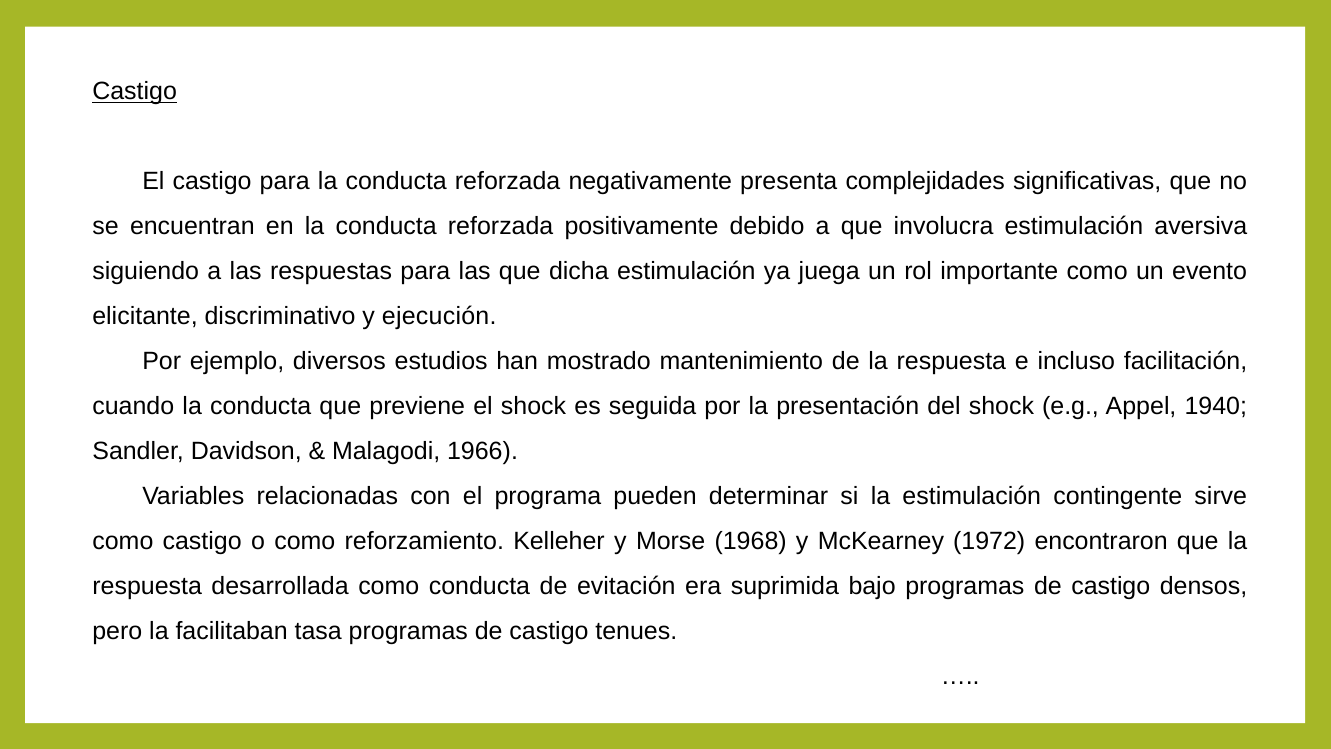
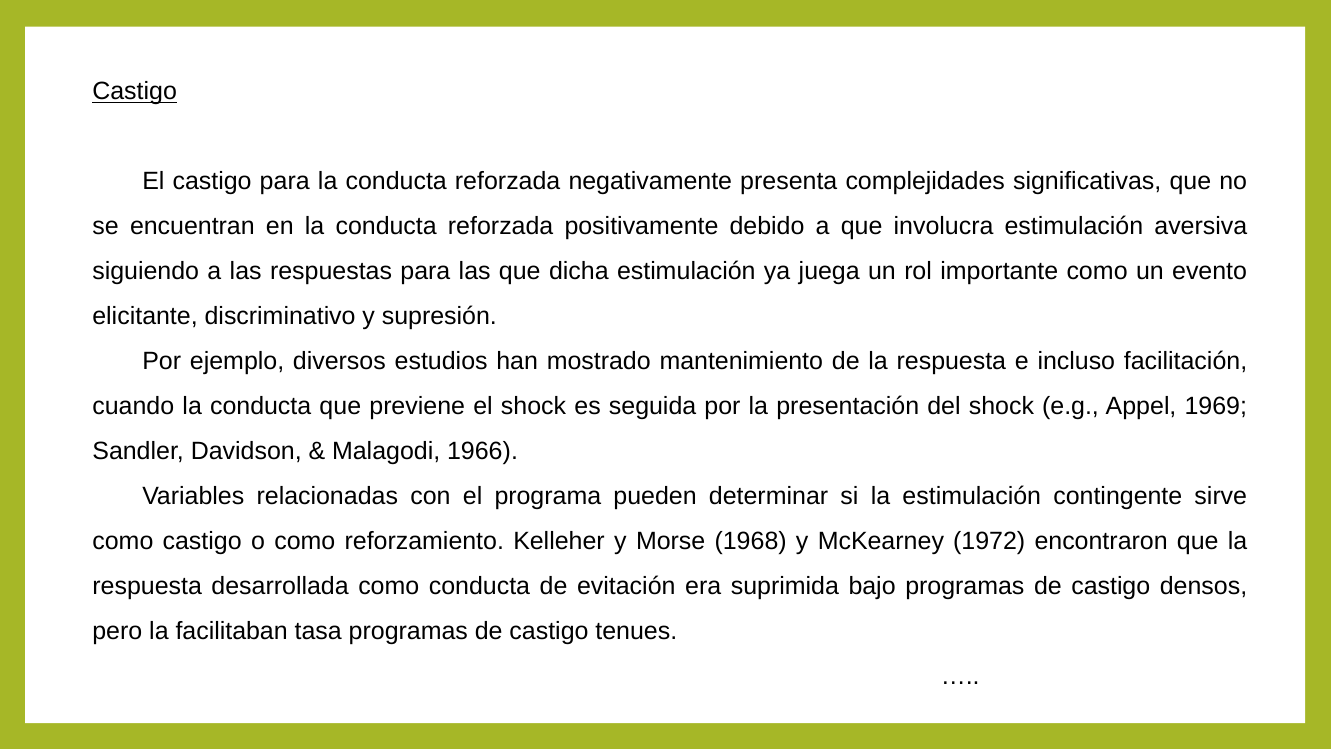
ejecución: ejecución -> supresión (439, 316)
1940: 1940 -> 1969 (1216, 406)
